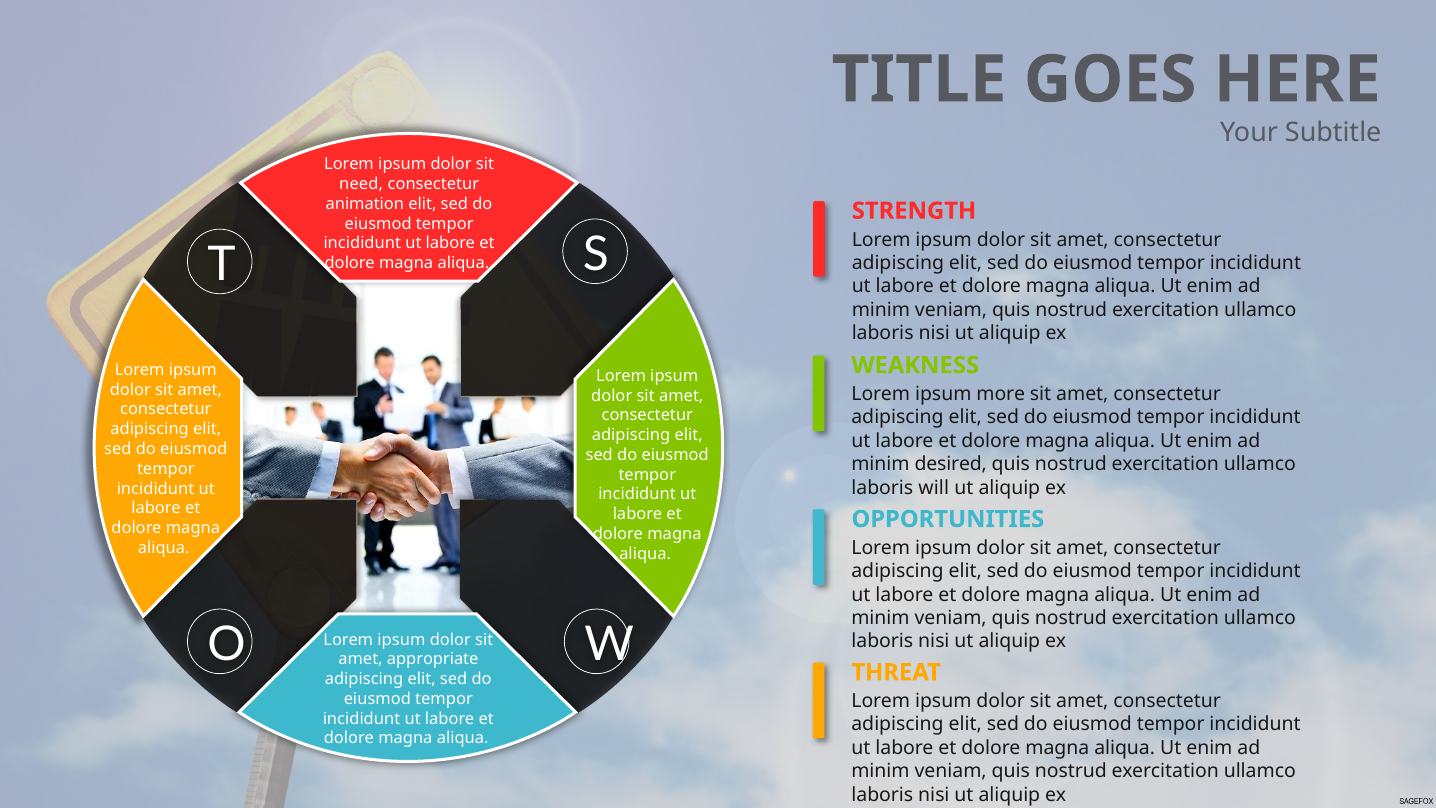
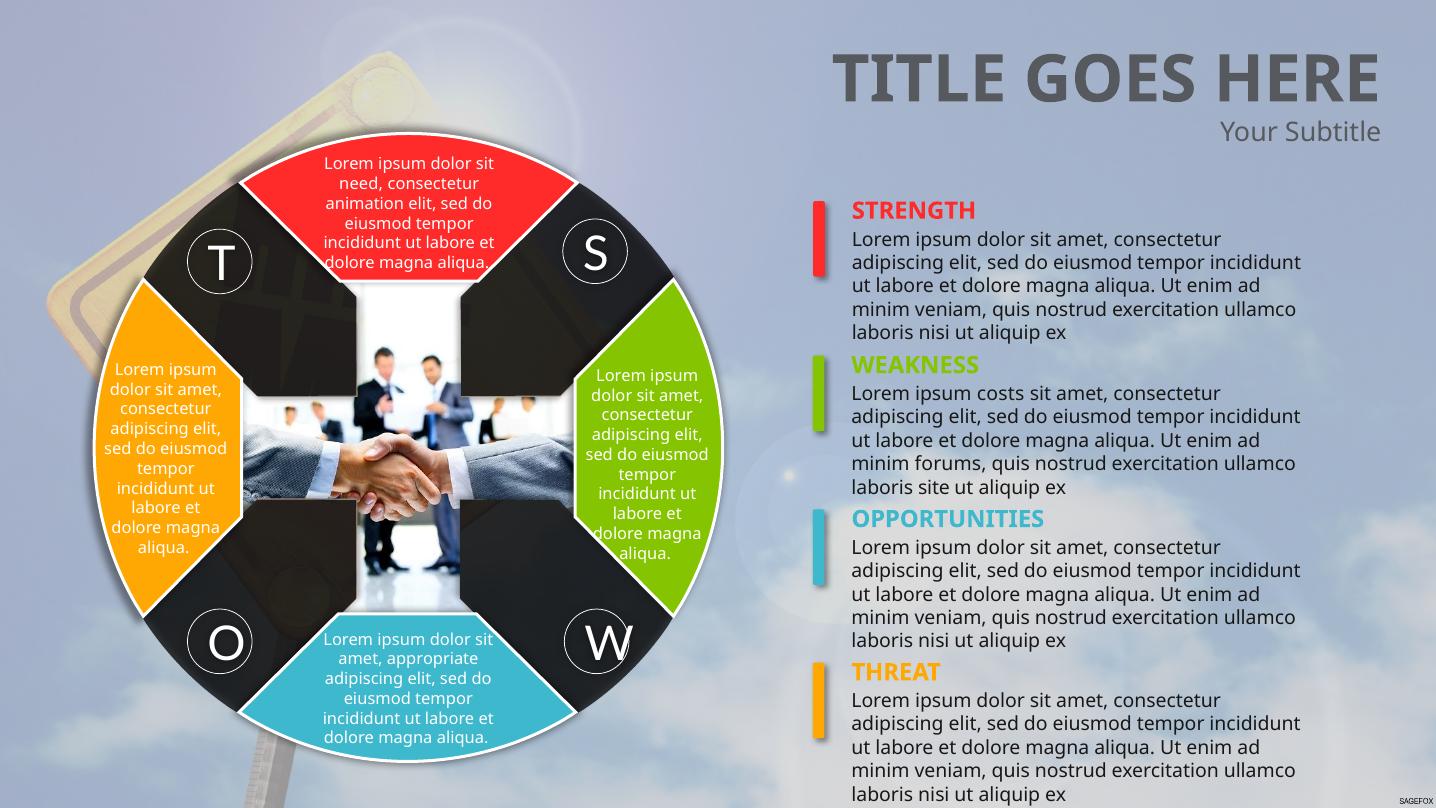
more: more -> costs (1001, 394)
desired: desired -> forums (951, 464)
will: will -> site (934, 487)
